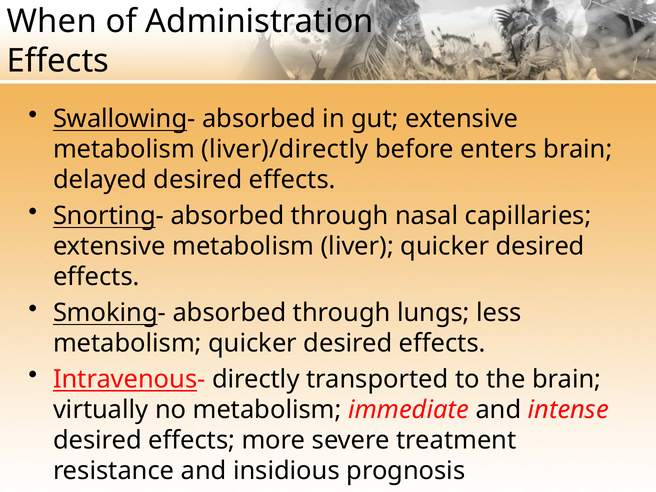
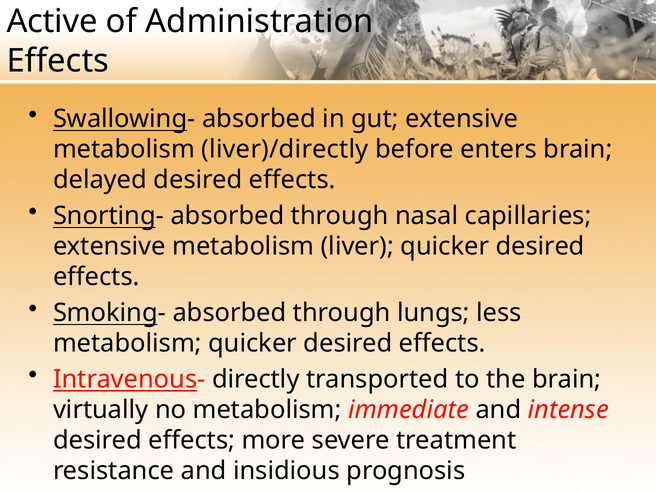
When: When -> Active (52, 21)
